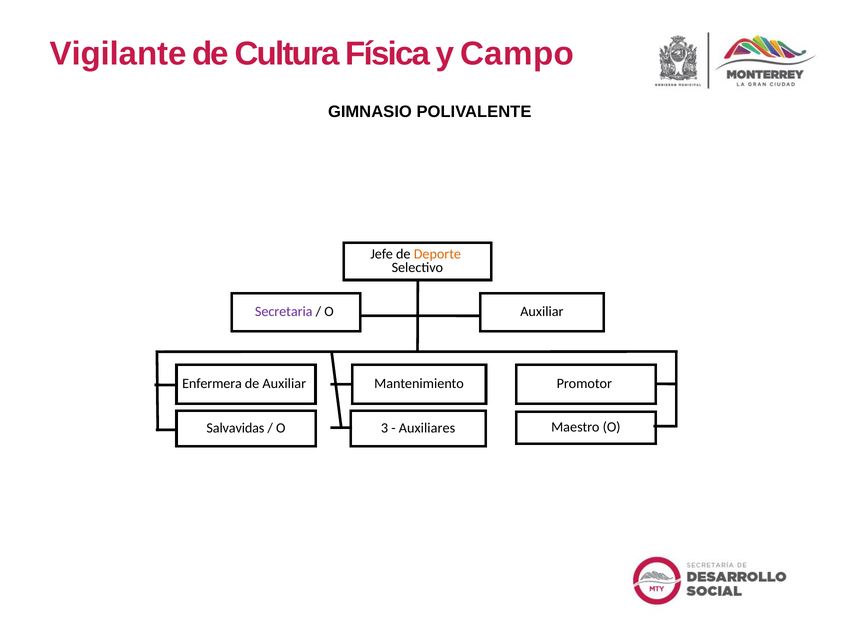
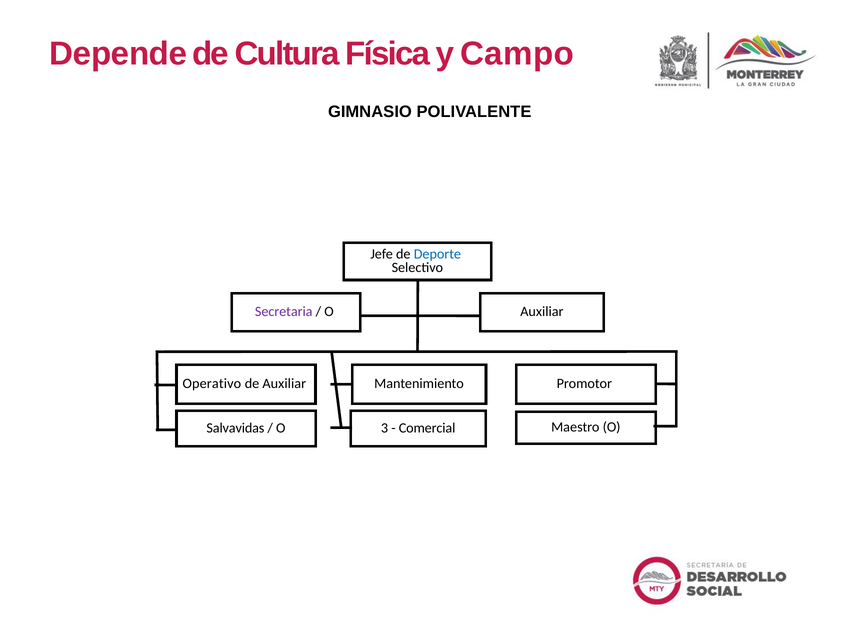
Vigilante: Vigilante -> Depende (118, 54)
Deporte colour: orange -> blue (437, 254)
Enfermera: Enfermera -> Operativo (212, 384)
Auxiliares: Auxiliares -> Comercial (427, 428)
